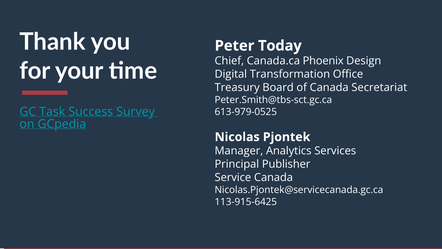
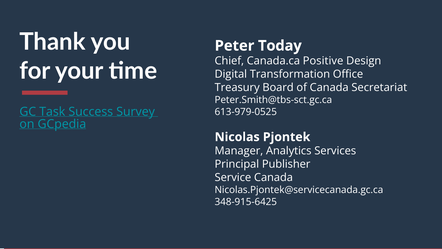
Phoenix: Phoenix -> Positive (323, 61)
113-915-6425: 113-915-6425 -> 348-915-6425 (246, 201)
